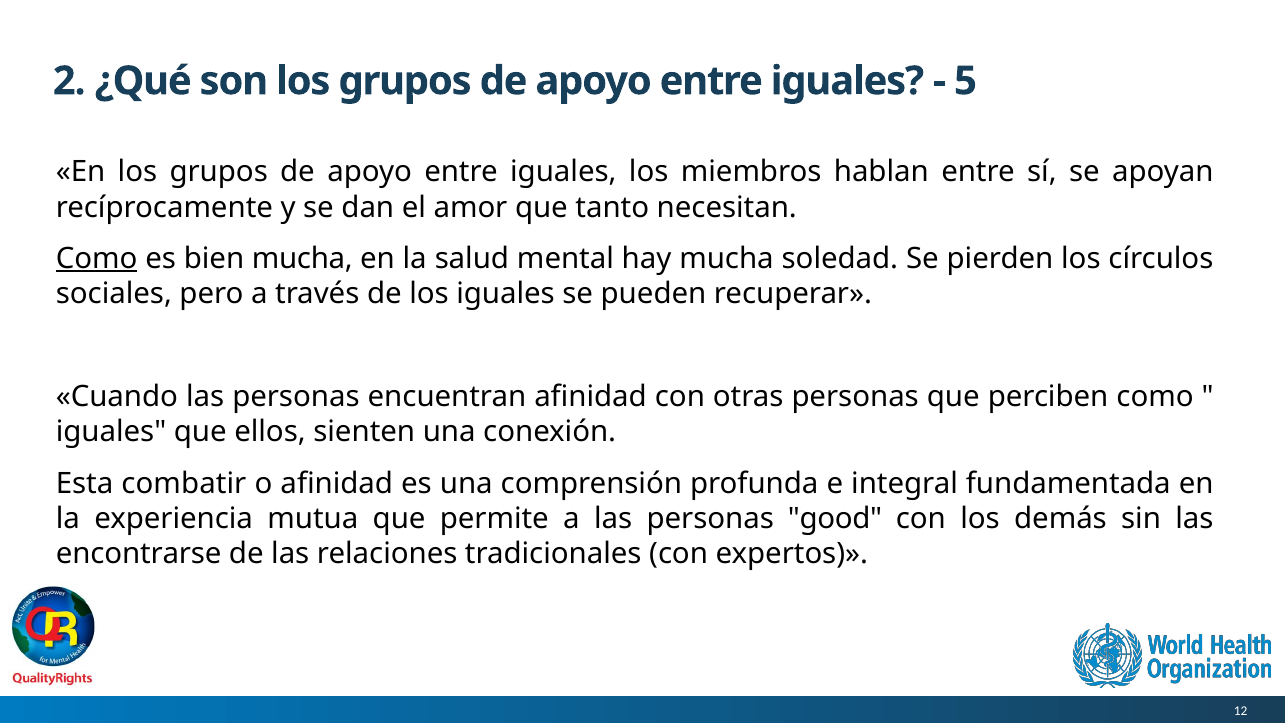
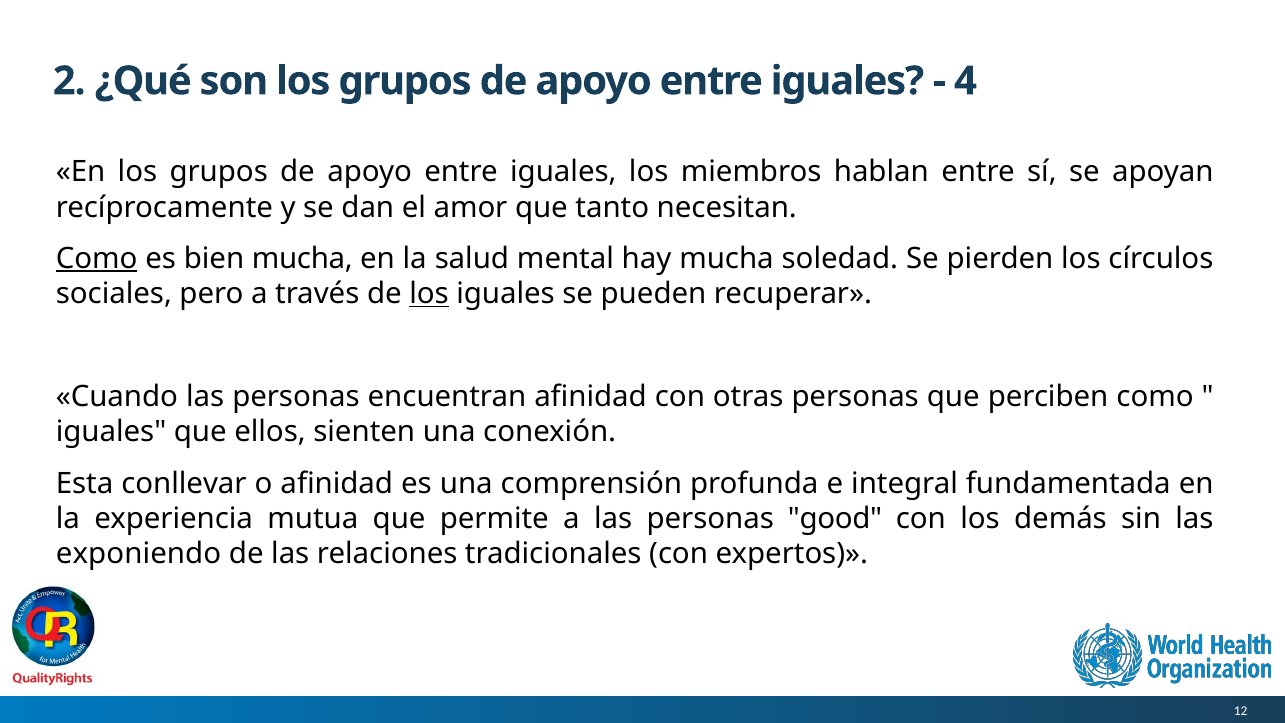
5: 5 -> 4 (965, 81)
los underline: none -> present (429, 294)
combatir: combatir -> conllevar (184, 483)
encontrarse: encontrarse -> exponiendo (139, 554)
